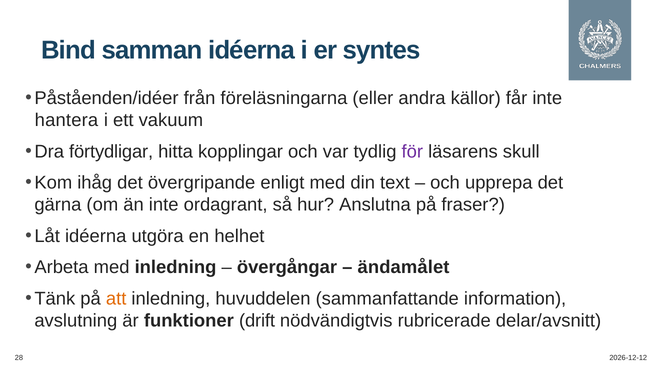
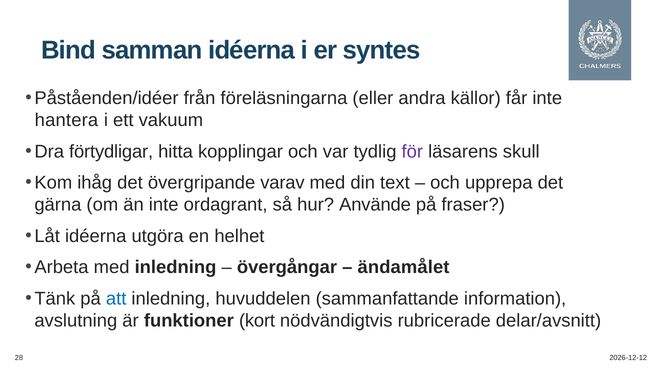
enligt: enligt -> varav (282, 183)
Anslutna: Anslutna -> Använde (375, 205)
att colour: orange -> blue (116, 299)
drift: drift -> kort (257, 321)
